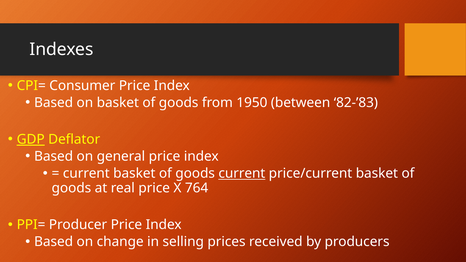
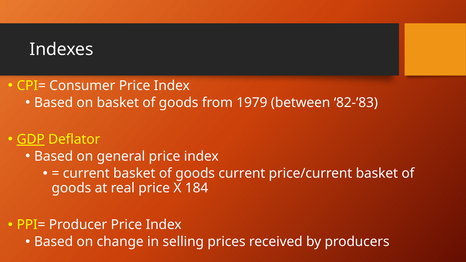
1950: 1950 -> 1979 (252, 103)
current underline: present -> none (242, 174)
764: 764 -> 184 (197, 188)
